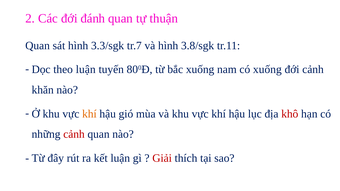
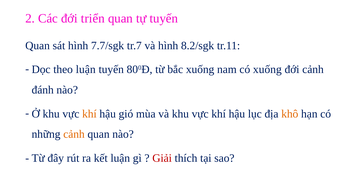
đánh: đánh -> triển (93, 18)
tự thuận: thuận -> tuyến (164, 18)
3.3/sgk: 3.3/sgk -> 7.7/sgk (108, 46)
3.8/sgk: 3.8/sgk -> 8.2/sgk (198, 46)
khăn: khăn -> đánh (43, 90)
khô colour: red -> orange (290, 114)
cảnh colour: red -> orange (74, 134)
